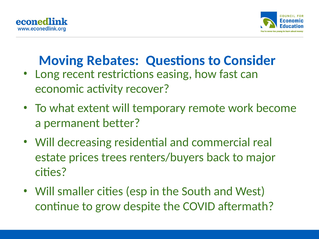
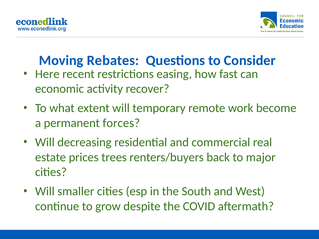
Long: Long -> Here (47, 74)
better: better -> forces (121, 123)
